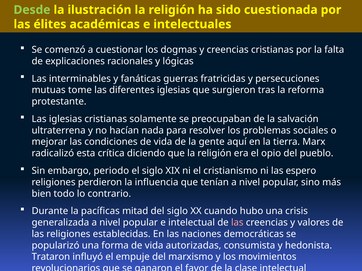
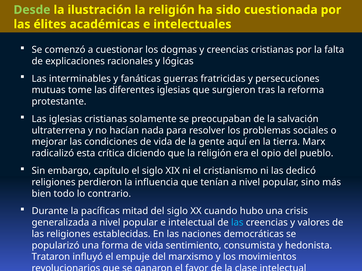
periodo: periodo -> capítulo (111, 171)
espero: espero -> dedicó (301, 171)
las colour: pink -> light blue (237, 223)
autorizadas: autorizadas -> sentimiento (194, 246)
